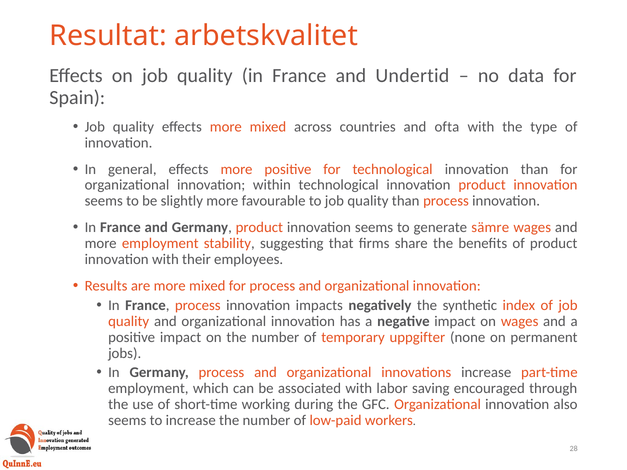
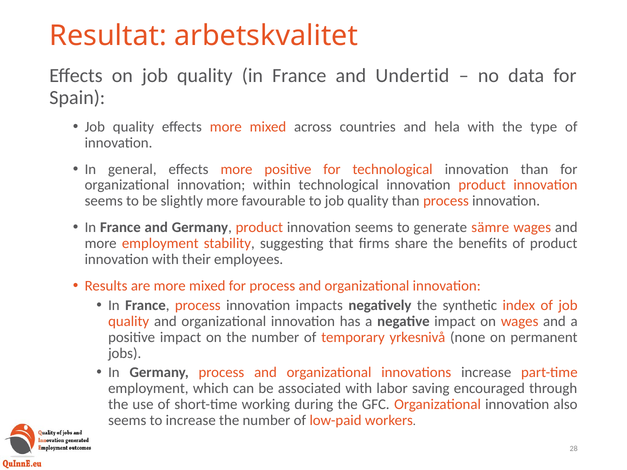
ofta: ofta -> hela (447, 127)
uppgifter: uppgifter -> yrkesnivå (417, 337)
